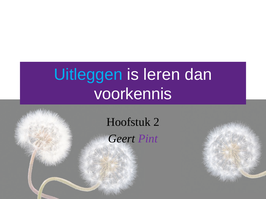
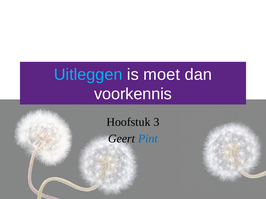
leren: leren -> moet (162, 75)
2: 2 -> 3 (156, 122)
Pint colour: purple -> blue (148, 139)
